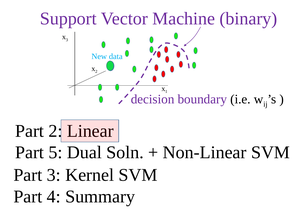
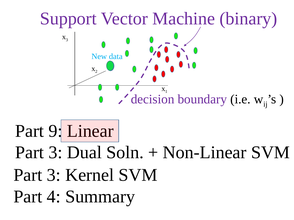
Part 2: 2 -> 9 (55, 131)
5: 5 -> 3 (55, 153)
